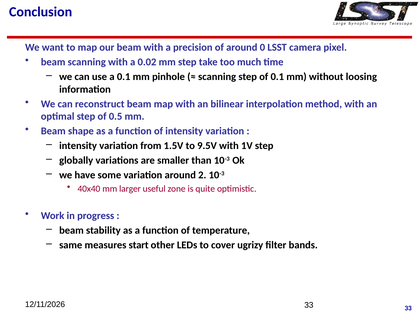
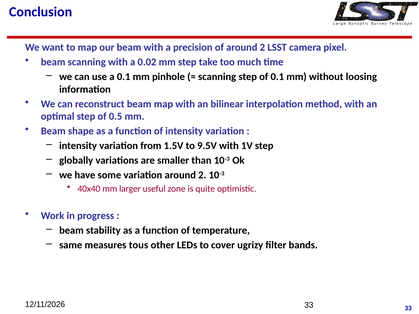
of around 0: 0 -> 2 (262, 47)
start: start -> tous (139, 245)
